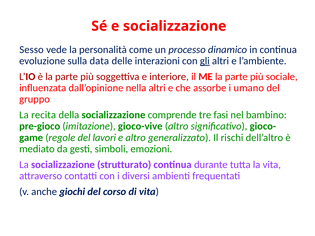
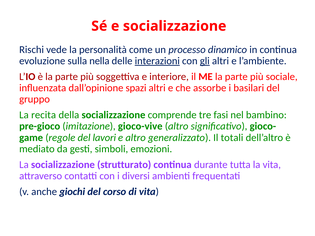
Sesso: Sesso -> Rischi (32, 50)
data: data -> nella (99, 61)
interazioni underline: none -> present (157, 61)
nella: nella -> spazi (136, 88)
umano: umano -> basilari (249, 88)
rischi: rischi -> totali (232, 138)
